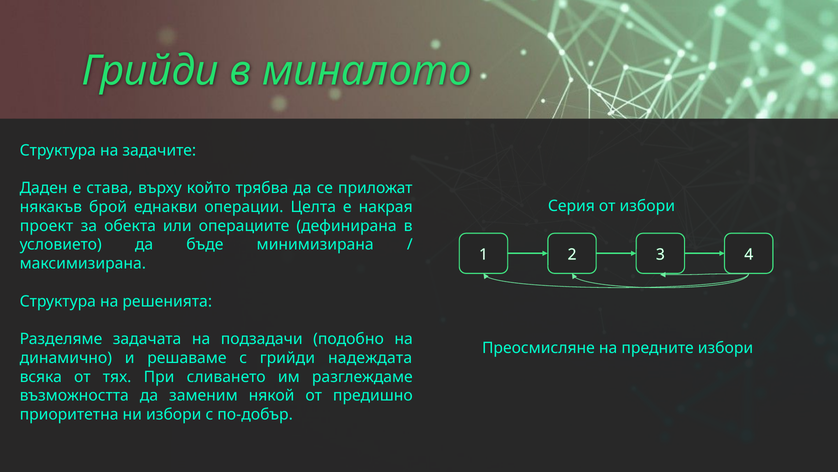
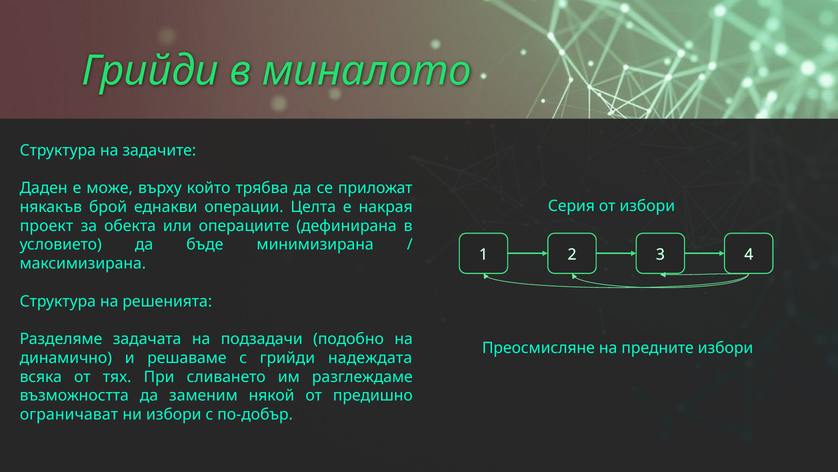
става: става -> може (110, 188)
приоритетна: приоритетна -> ограничават (69, 414)
